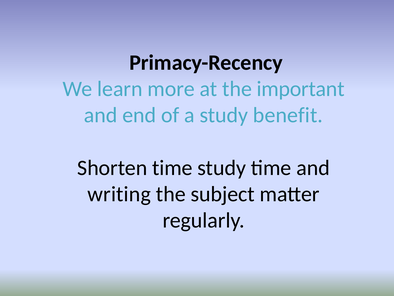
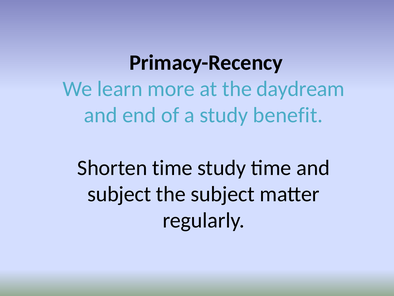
important: important -> daydream (301, 89)
writing: writing -> subject (119, 194)
